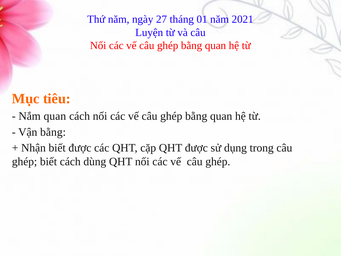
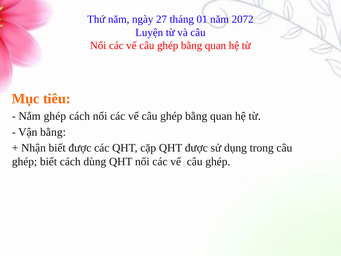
2021: 2021 -> 2072 (243, 19)
Nắm quan: quan -> ghép (55, 116)
